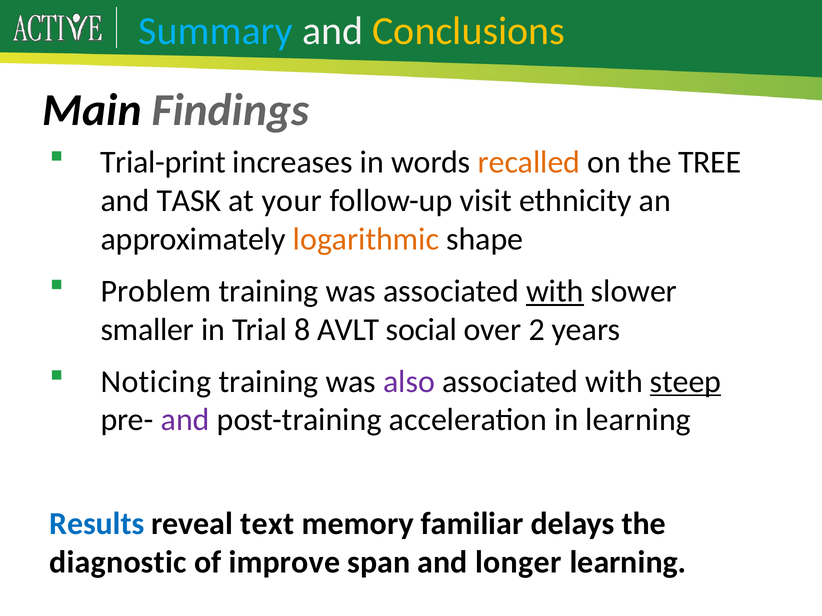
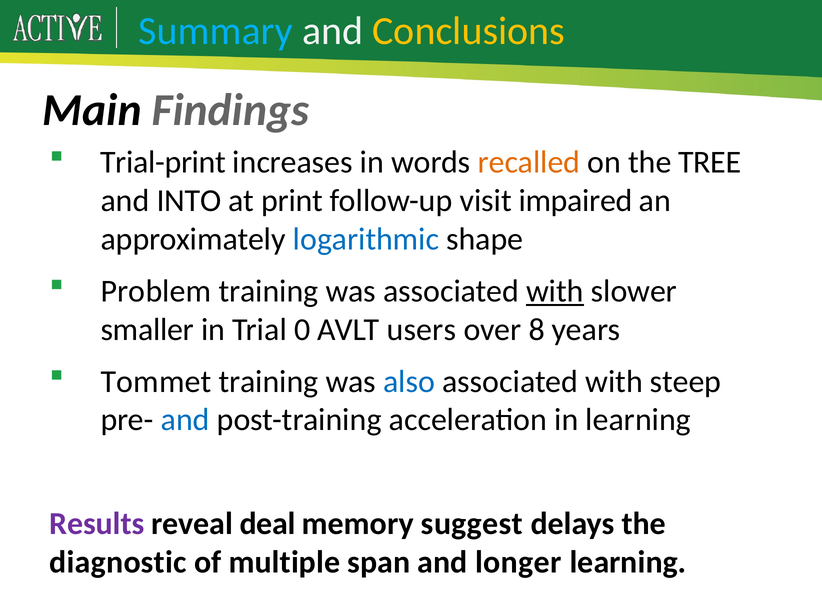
TASK: TASK -> INTO (189, 201)
your: your -> print (292, 201)
ethnicity: ethnicity -> impaired (575, 201)
logarithmic colour: orange -> blue (366, 239)
8: 8 -> 0 (302, 330)
social: social -> users (421, 330)
2: 2 -> 8 (537, 330)
Noticing: Noticing -> Tommet (156, 382)
also colour: purple -> blue (409, 382)
steep underline: present -> none (686, 382)
and colour: purple -> blue (185, 420)
Results colour: blue -> purple (97, 524)
text: text -> deal (268, 524)
familiar: familiar -> suggest (472, 524)
improve: improve -> multiple (284, 563)
